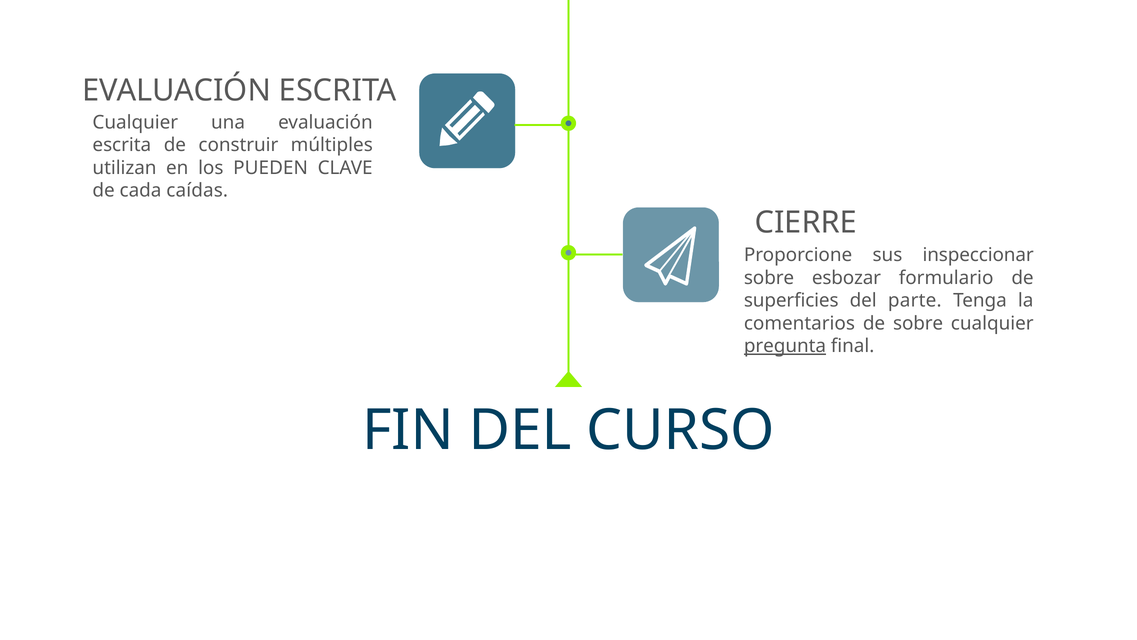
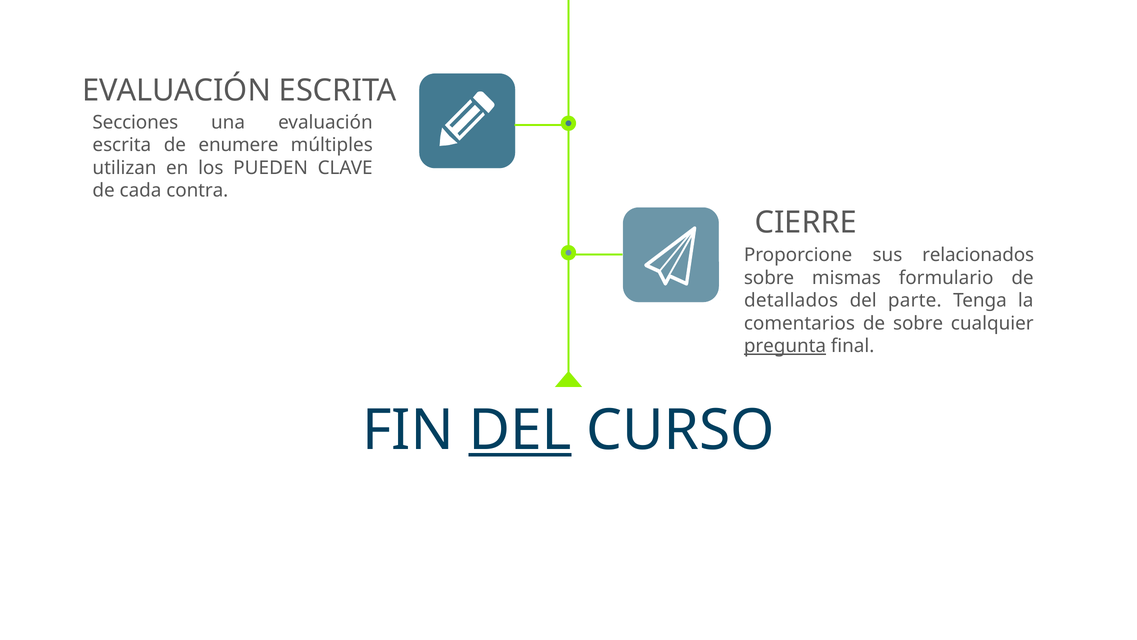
Cualquier: Cualquier -> Secciones (135, 122)
construir: construir -> enumere (238, 145)
caídas: caídas -> contra (197, 190)
inspeccionar: inspeccionar -> relacionados (978, 255)
esbozar: esbozar -> mismas (846, 278)
superficies: superficies -> detallados (791, 300)
DEL underline: none -> present (520, 430)
